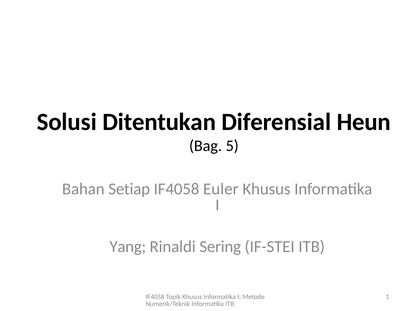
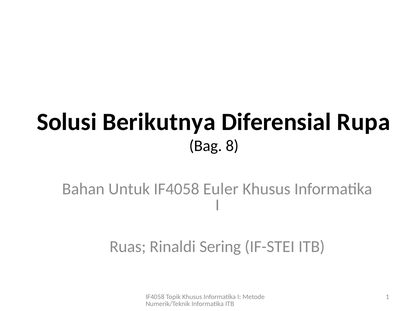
Ditentukan: Ditentukan -> Berikutnya (159, 122)
Heun: Heun -> Rupa (364, 122)
5: 5 -> 8 (232, 146)
Setiap: Setiap -> Untuk (129, 189)
Yang: Yang -> Ruas (128, 246)
